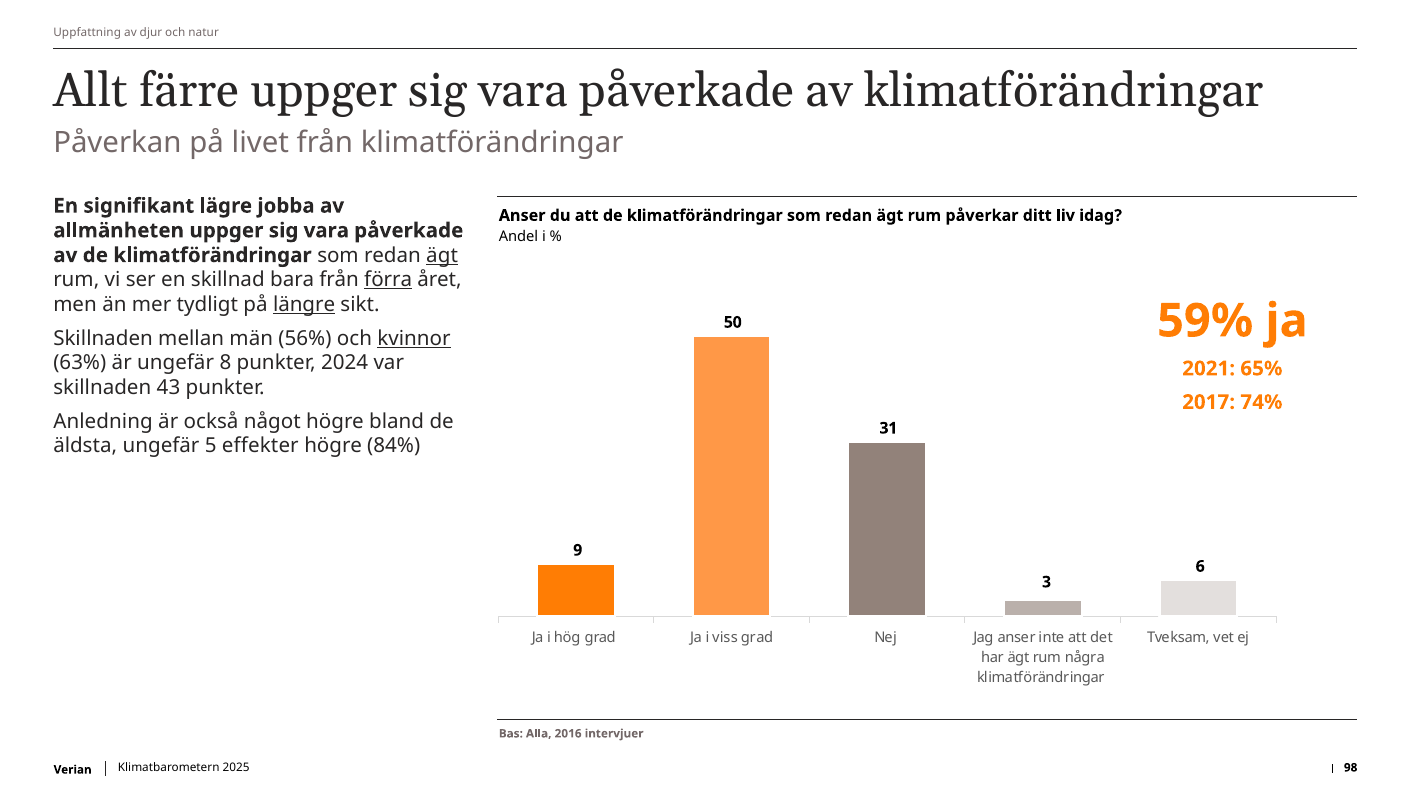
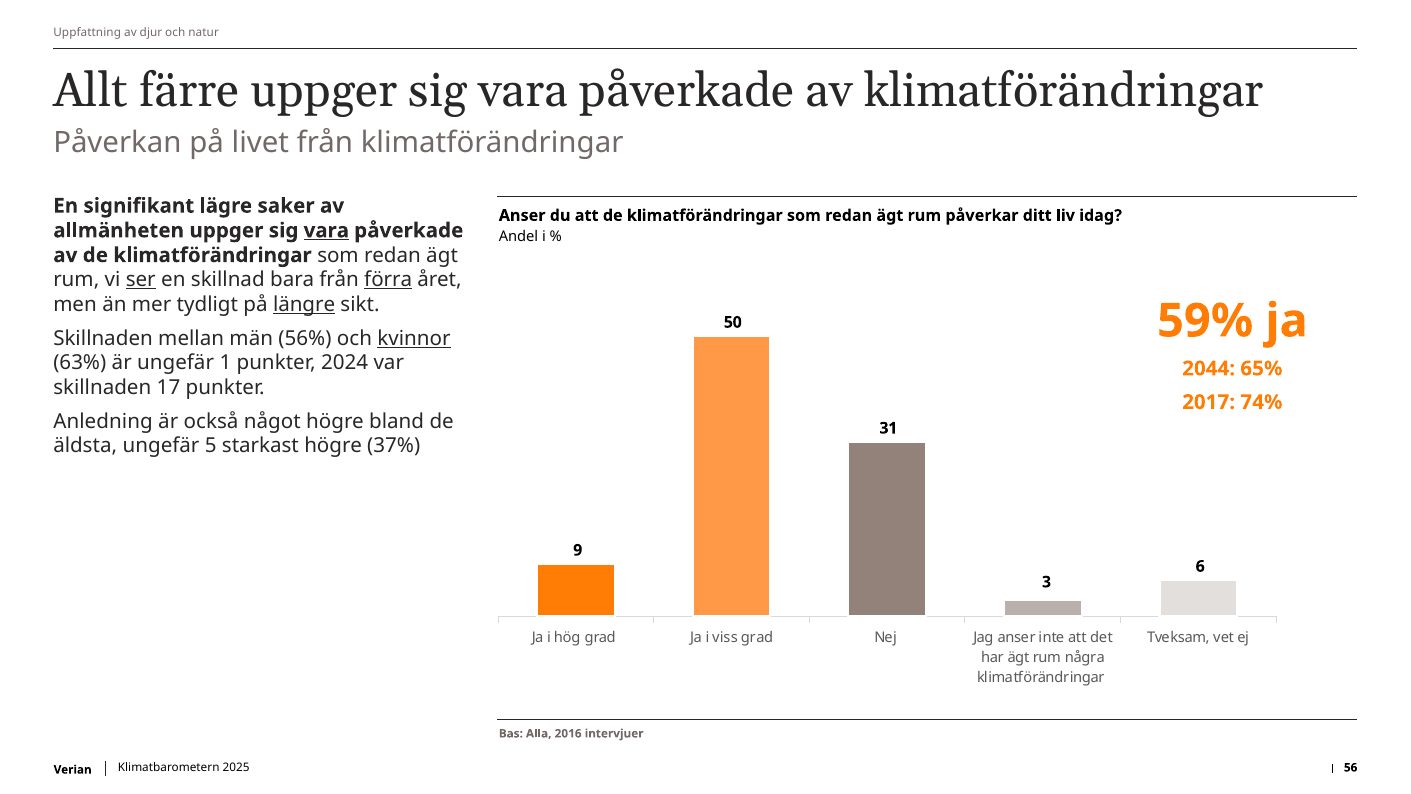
jobba: jobba -> saker (286, 206)
vara underline: none -> present (326, 230)
ägt underline: present -> none (442, 255)
ser underline: none -> present (141, 280)
8: 8 -> 1 (225, 363)
2021: 2021 -> 2044 (1209, 368)
43: 43 -> 17 (169, 388)
effekter: effekter -> starkast (260, 446)
84%: 84% -> 37% (394, 446)
98: 98 -> 56 (1351, 767)
